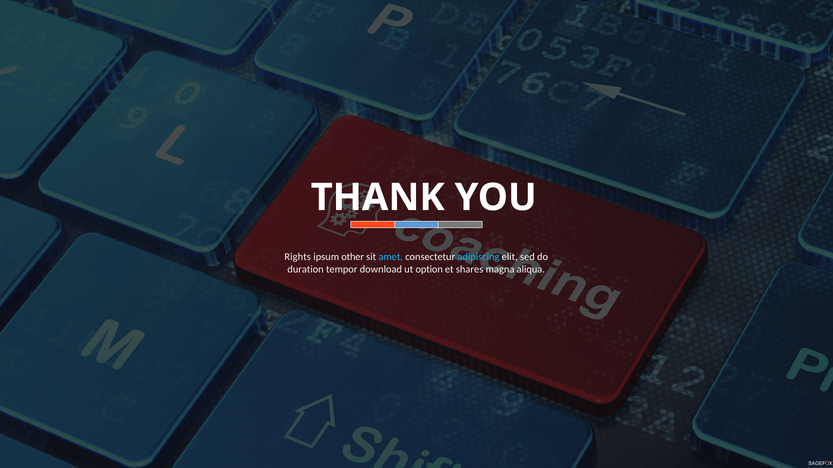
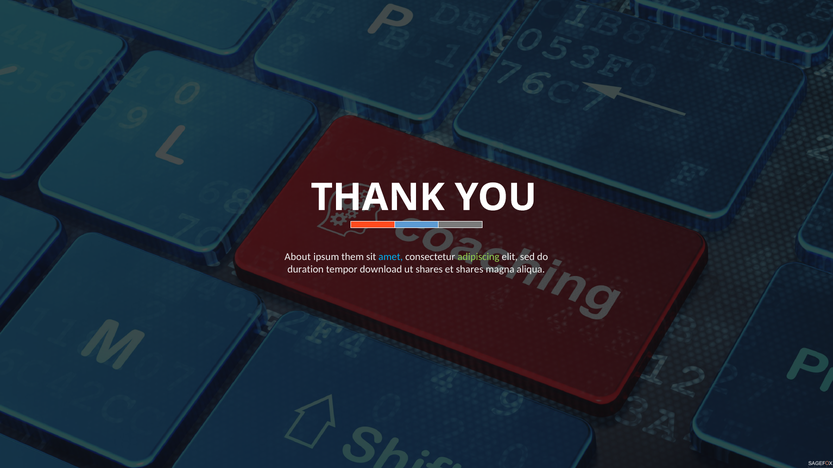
Rights: Rights -> About (298, 257)
other: other -> them (353, 257)
adipiscing colour: light blue -> light green (478, 257)
ut option: option -> shares (429, 270)
